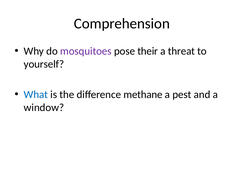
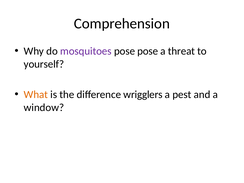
pose their: their -> pose (148, 51)
What colour: blue -> orange (36, 95)
methane: methane -> wrigglers (143, 95)
